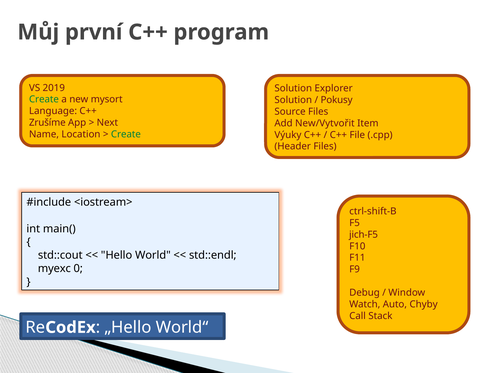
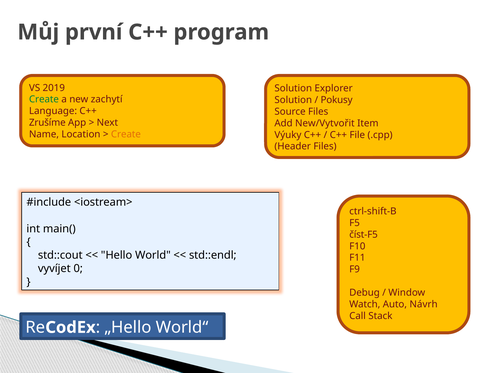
mysort: mysort -> zachytí (107, 100)
Create colour: green -> orange (126, 134)
jich-F5: jich-F5 -> číst-F5 (364, 235)
myexc: myexc -> vyvíjet (54, 269)
Chyby: Chyby -> Návrh (424, 305)
